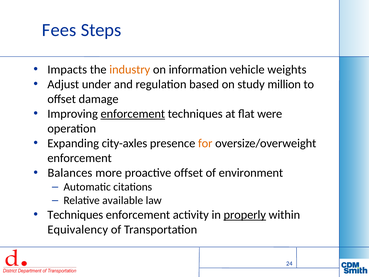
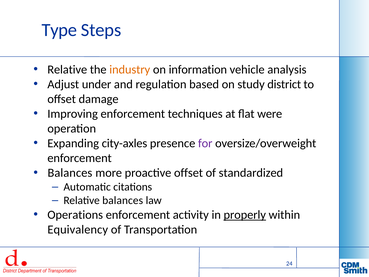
Fees: Fees -> Type (59, 30)
Impacts: Impacts -> Relative (67, 69)
weights: weights -> analysis (287, 69)
million: million -> district (284, 84)
enforcement underline: present -> none (133, 114)
for colour: orange -> purple (205, 143)
environment: environment -> standardized (251, 173)
Relative available: available -> balances (123, 200)
Techniques: Techniques -> Operations (75, 215)
